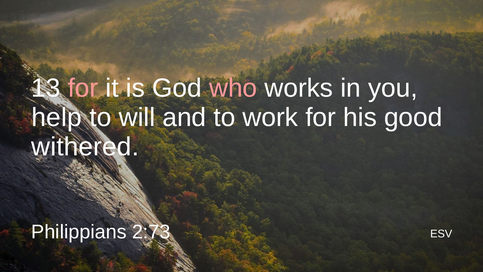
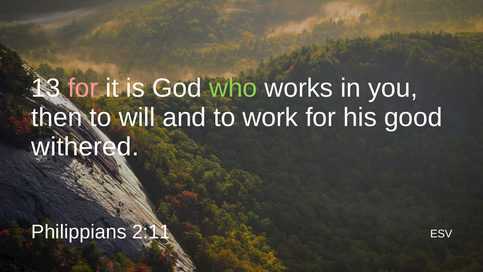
who colour: pink -> light green (233, 88)
help: help -> then (57, 117)
2:73: 2:73 -> 2:11 (151, 232)
